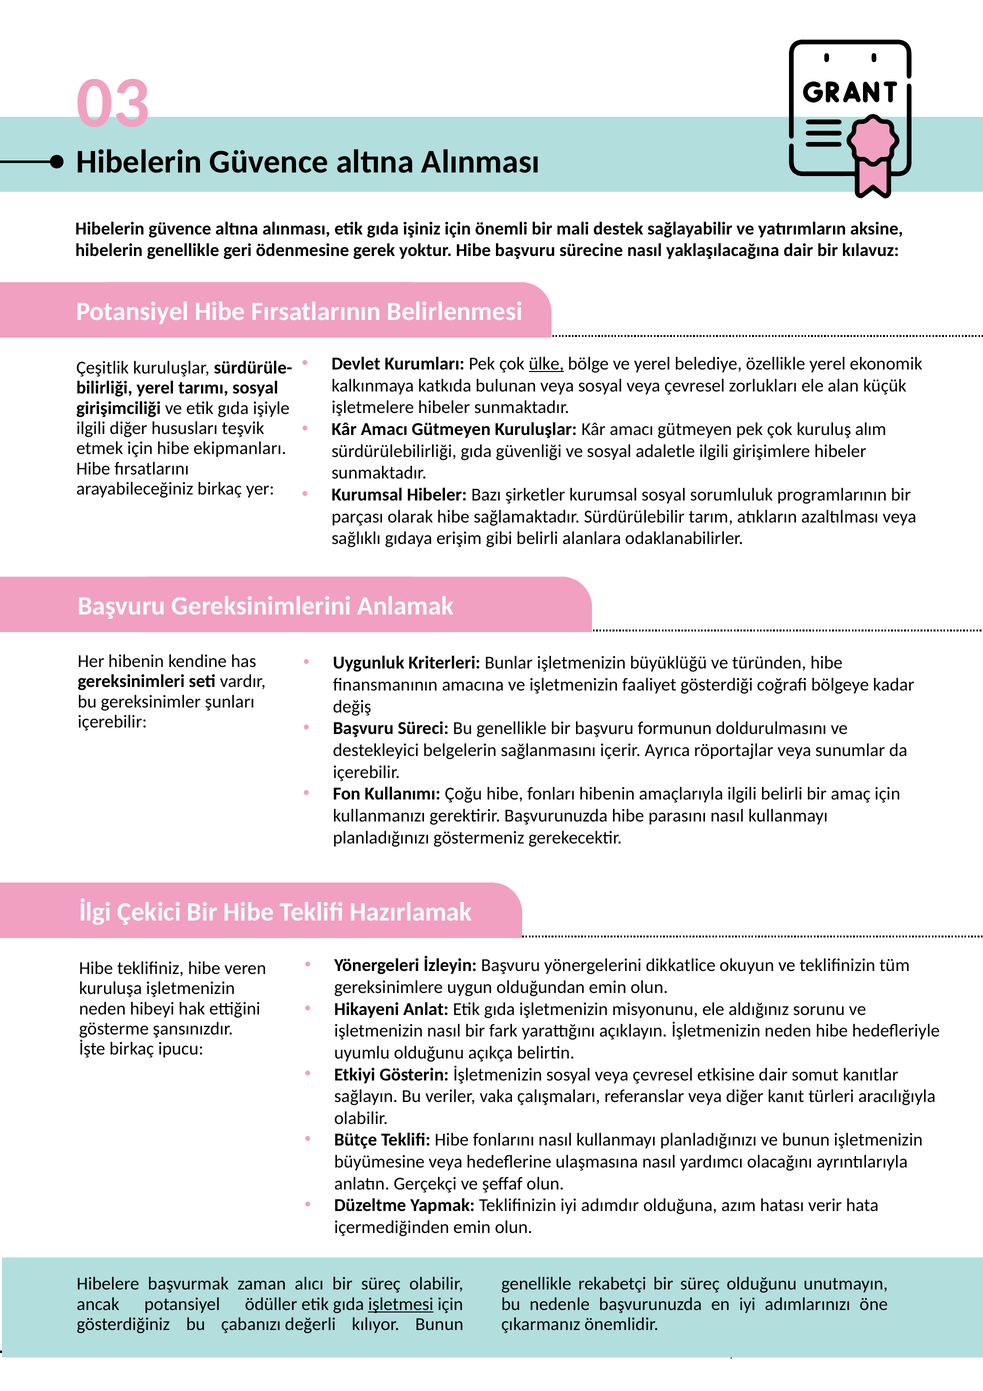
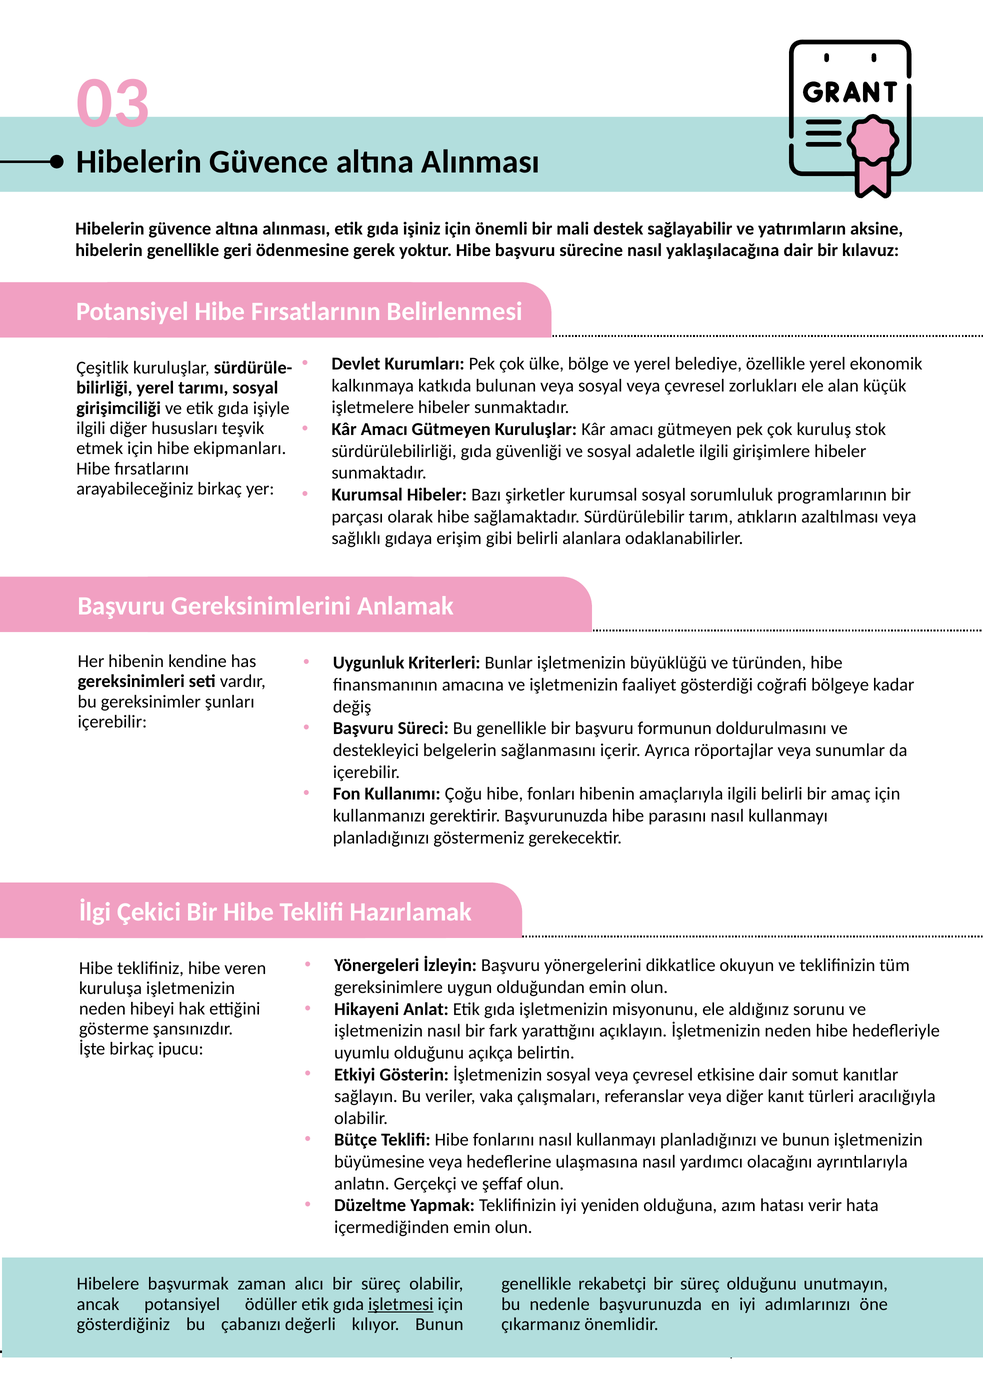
ülke underline: present -> none (546, 364)
alım: alım -> stok (871, 429)
adımdır: adımdır -> yeniden (610, 1205)
